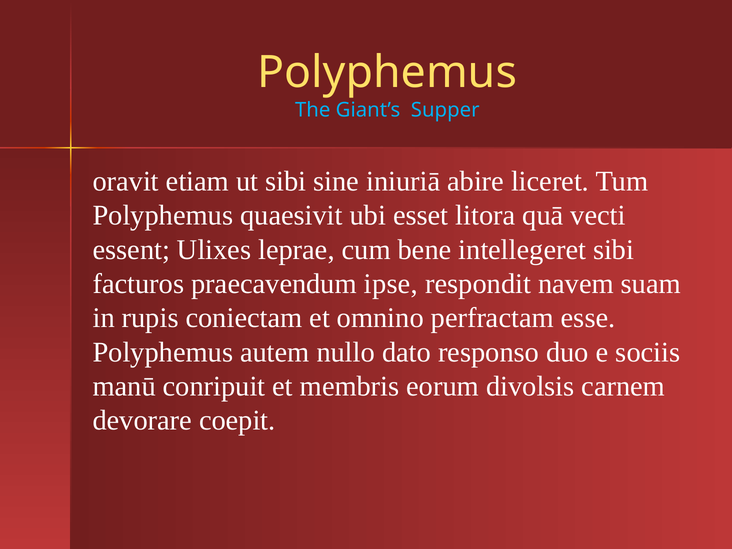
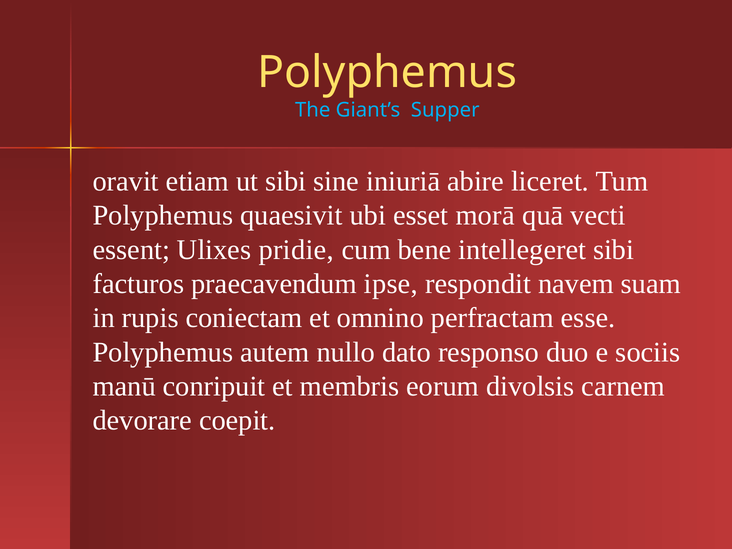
litora: litora -> morā (485, 216)
leprae: leprae -> pridie (296, 250)
